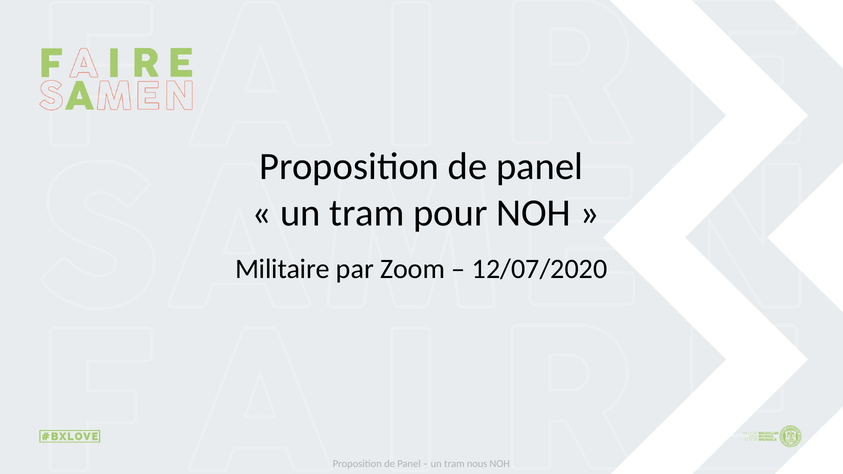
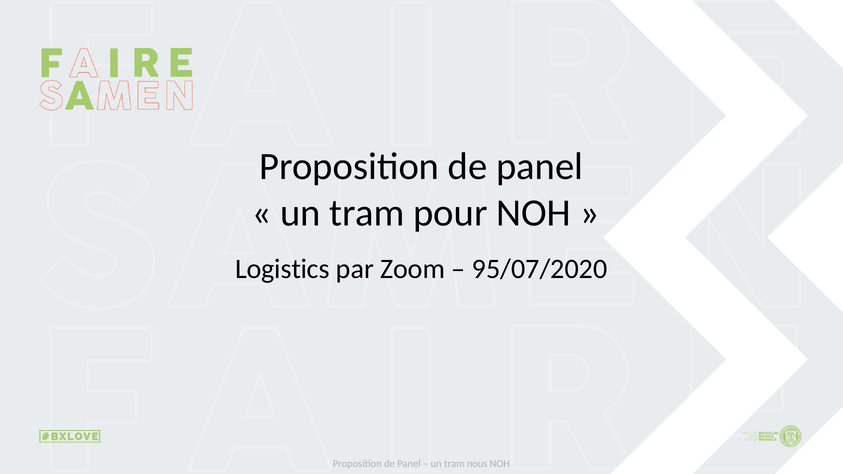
Militaire: Militaire -> Logistics (282, 269)
12/07/2020: 12/07/2020 -> 95/07/2020 (540, 269)
